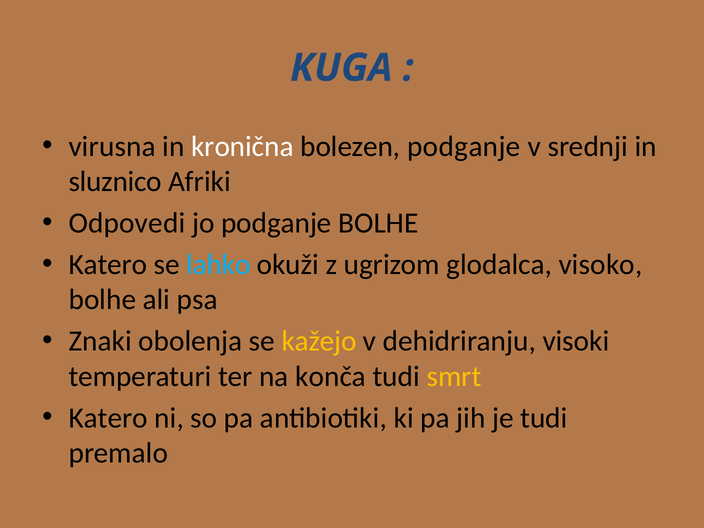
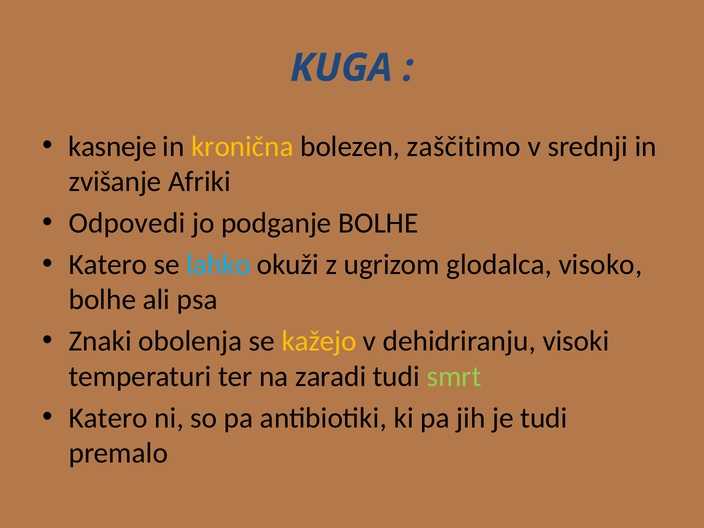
virusna: virusna -> kasneje (112, 146)
kronična colour: white -> yellow (242, 146)
bolezen podganje: podganje -> zaščitimo (464, 146)
sluznico: sluznico -> zvišanje (115, 182)
konča: konča -> zaradi (331, 376)
smrt colour: yellow -> light green (454, 376)
